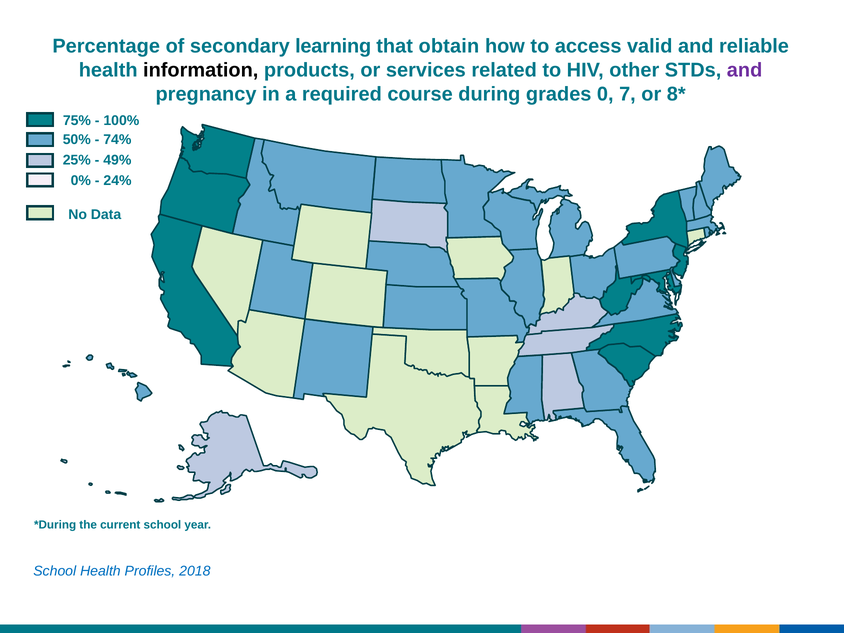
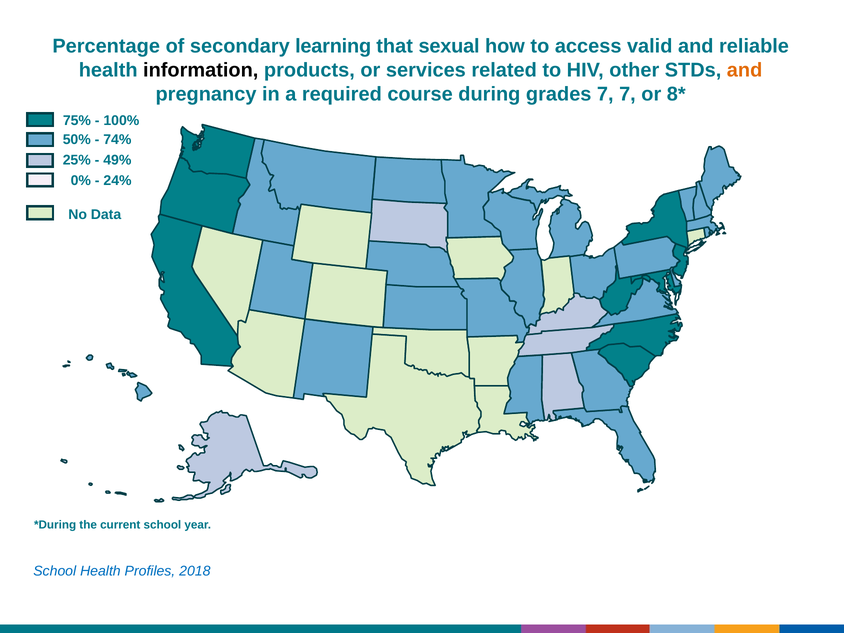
obtain: obtain -> sexual (449, 46)
and colour: purple -> orange (745, 70)
grades 0: 0 -> 7 (605, 94)
